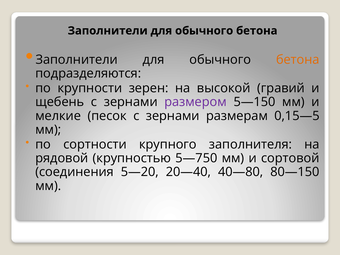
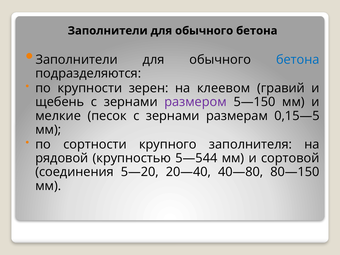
бетона colour: orange -> blue (298, 60)
высокой: высокой -> клеевом (224, 88)
5—750: 5—750 -> 5—544 (196, 158)
